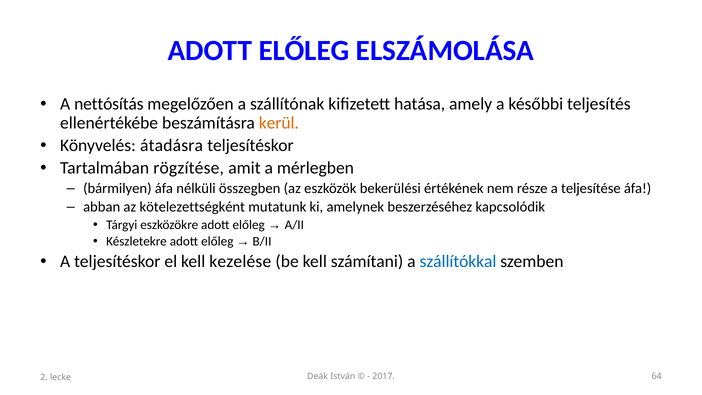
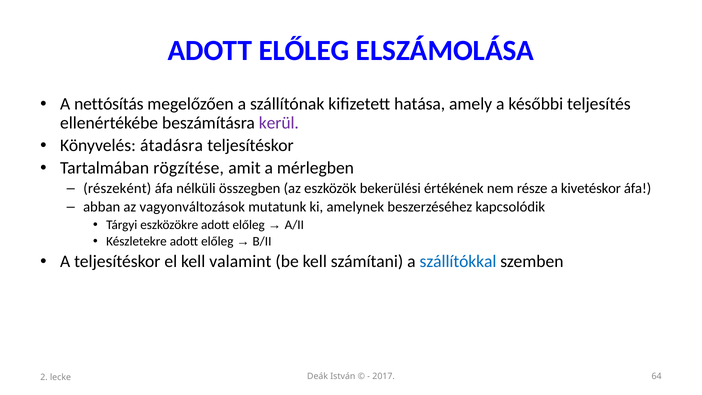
kerül colour: orange -> purple (279, 123)
bármilyen: bármilyen -> részeként (117, 188)
teljesítése: teljesítése -> kivetéskor (591, 188)
kötelezettségként: kötelezettségként -> vagyonváltozások (192, 207)
kezelése: kezelése -> valamint (240, 262)
